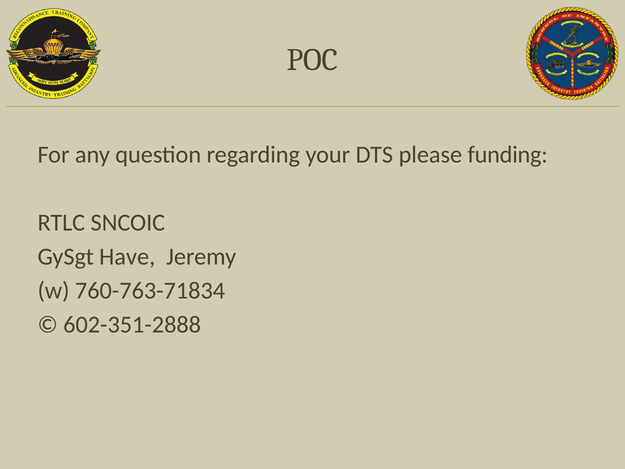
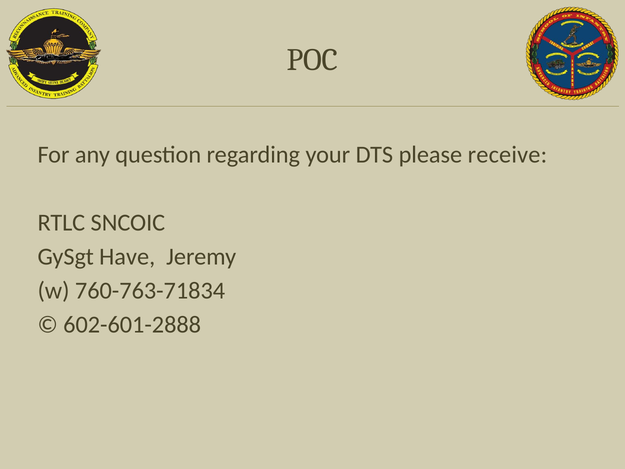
funding: funding -> receive (507, 155)
602-351-2888: 602-351-2888 -> 602-601-2888 (132, 325)
